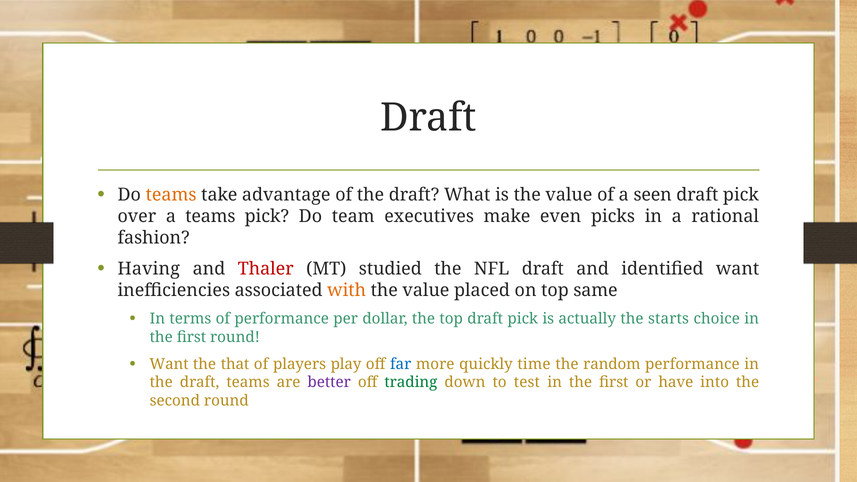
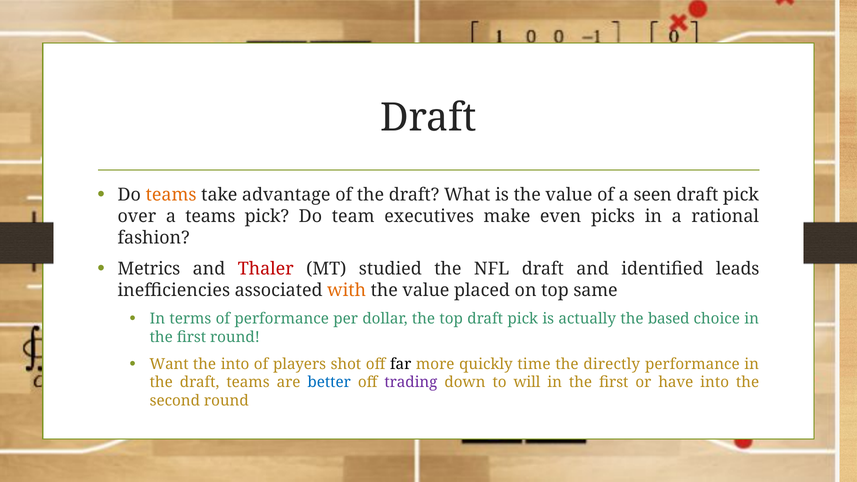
Having: Having -> Metrics (149, 269)
identified want: want -> leads (738, 269)
starts: starts -> based (669, 319)
the that: that -> into (235, 364)
play: play -> shot (346, 364)
far colour: blue -> black (401, 364)
random: random -> directly (612, 364)
better colour: purple -> blue (329, 382)
trading colour: green -> purple (411, 382)
test: test -> will (527, 382)
